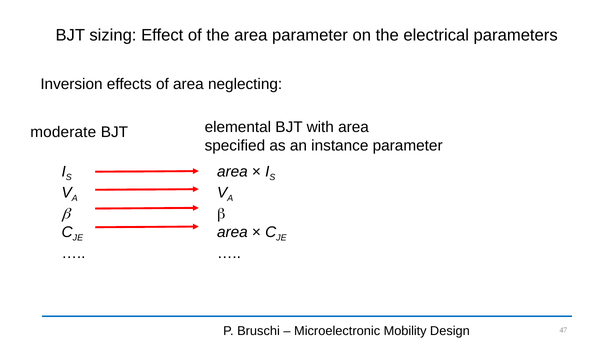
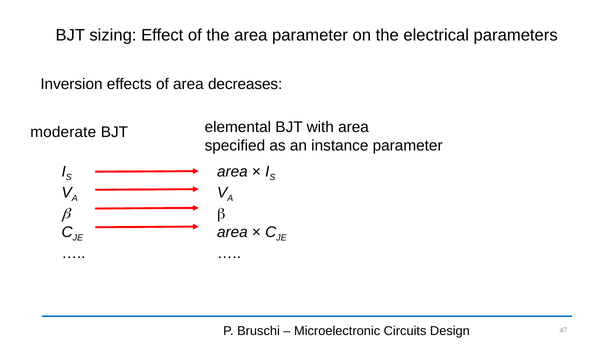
neglecting: neglecting -> decreases (245, 84)
Mobility: Mobility -> Circuits (405, 330)
